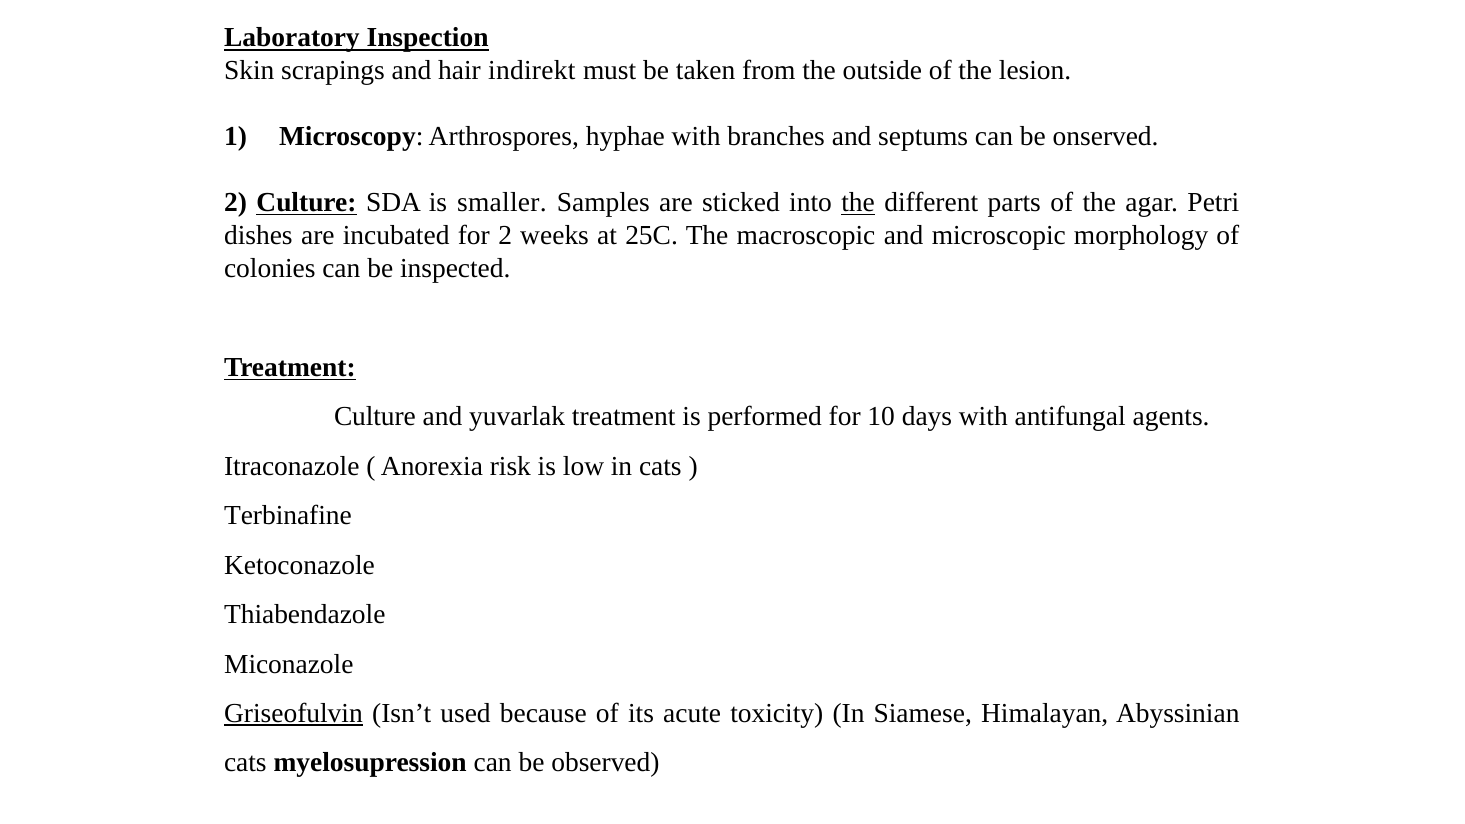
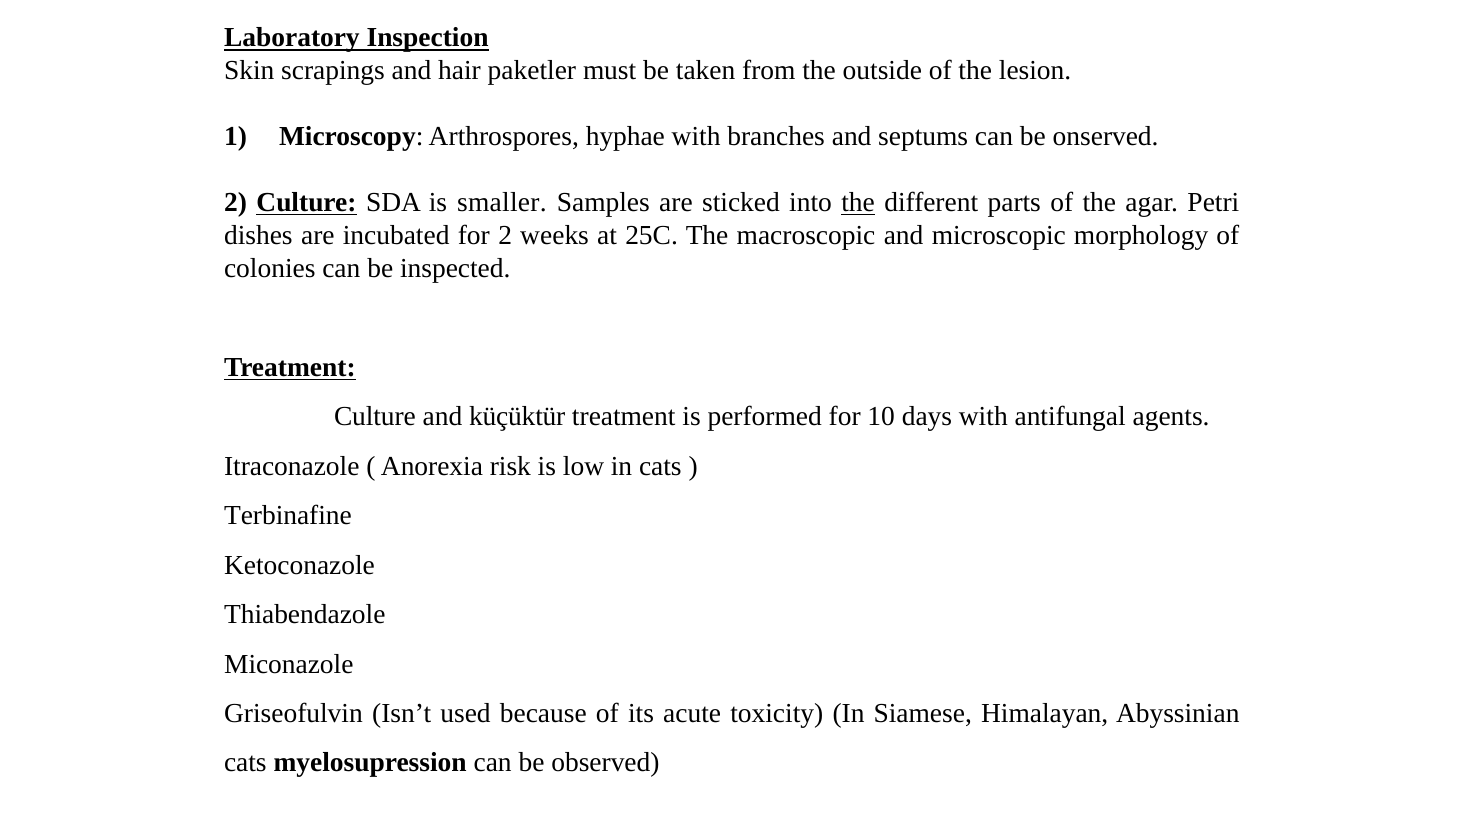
indirekt: indirekt -> paketler (532, 71)
yuvarlak: yuvarlak -> küçüktür (517, 417)
Griseofulvin underline: present -> none (293, 714)
